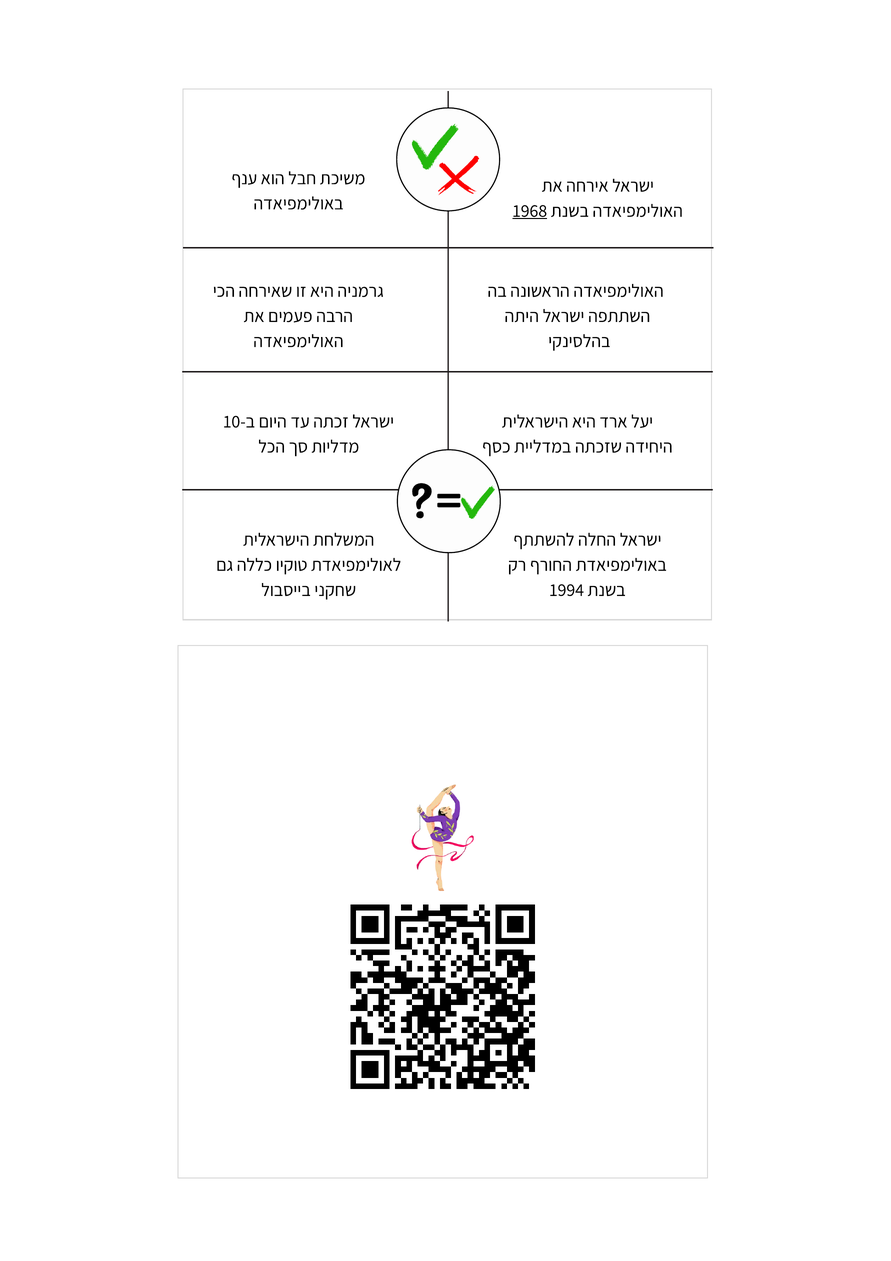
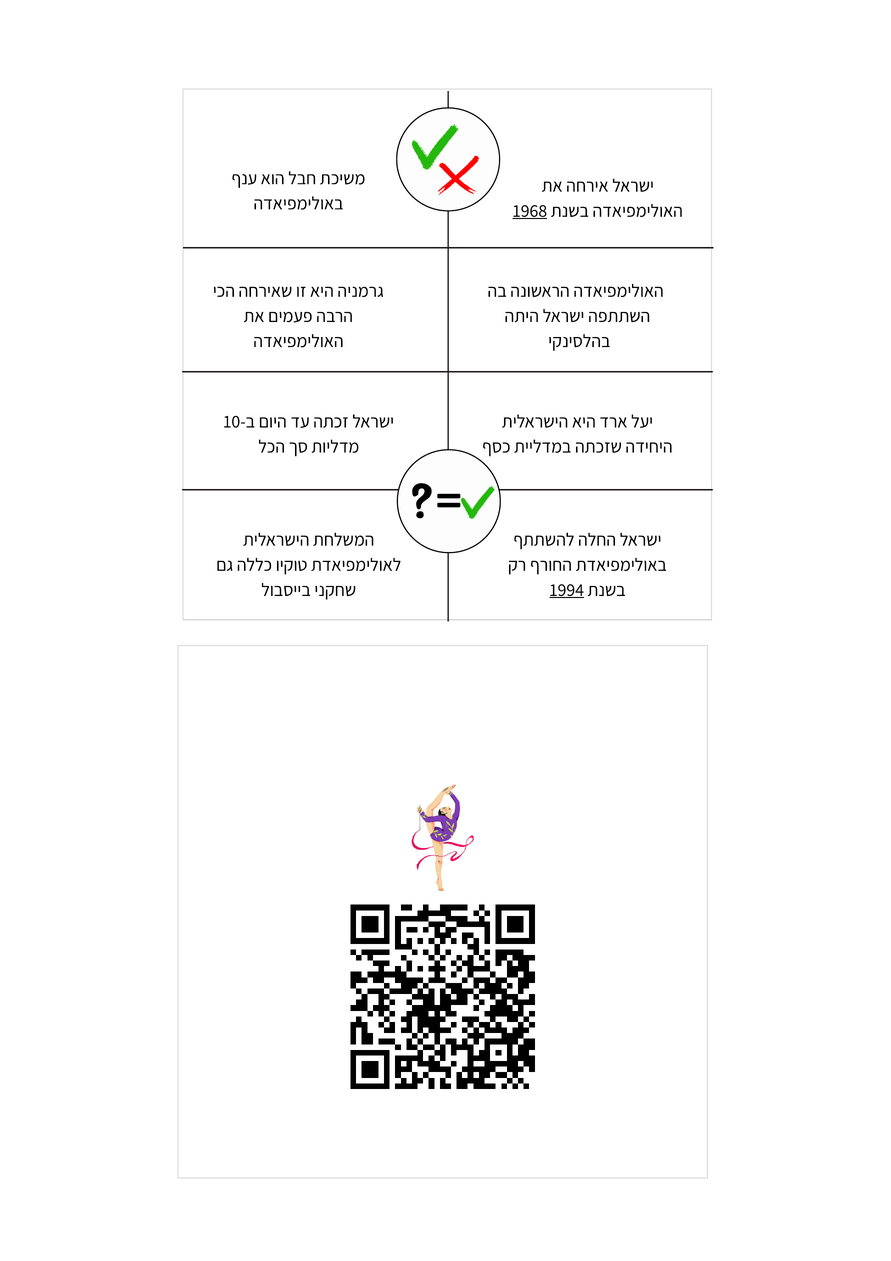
1994 underline: none -> present (567, 590)
